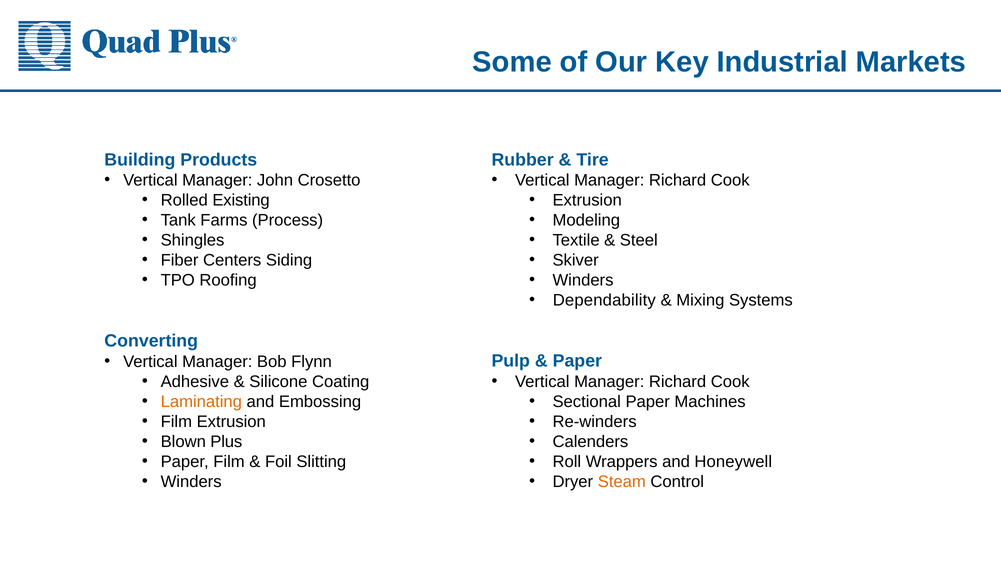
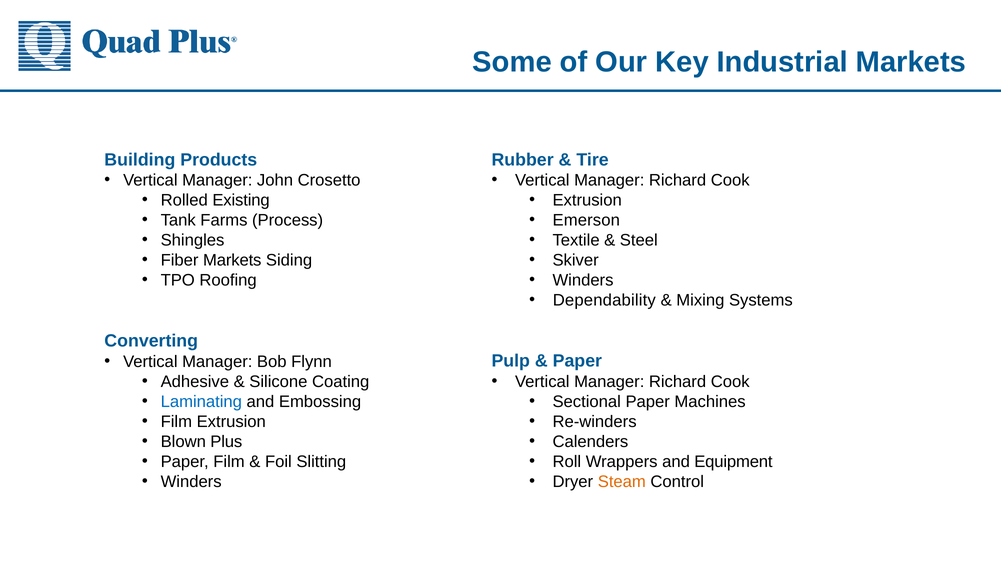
Modeling: Modeling -> Emerson (586, 220)
Fiber Centers: Centers -> Markets (232, 260)
Laminating colour: orange -> blue (201, 402)
Honeywell: Honeywell -> Equipment (733, 462)
